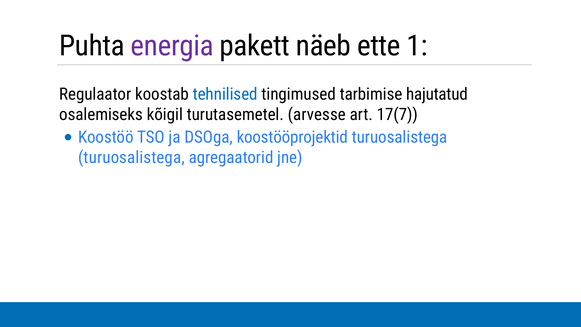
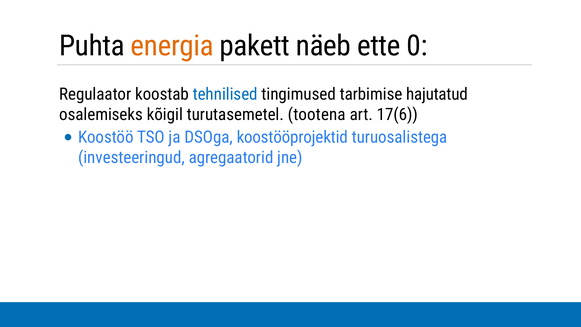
energia colour: purple -> orange (172, 46)
1: 1 -> 0 (417, 46)
arvesse: arvesse -> tootena (317, 115)
17(7: 17(7 -> 17(6 (397, 115)
turuosalistega: turuosalistega -> investeeringud (131, 158)
